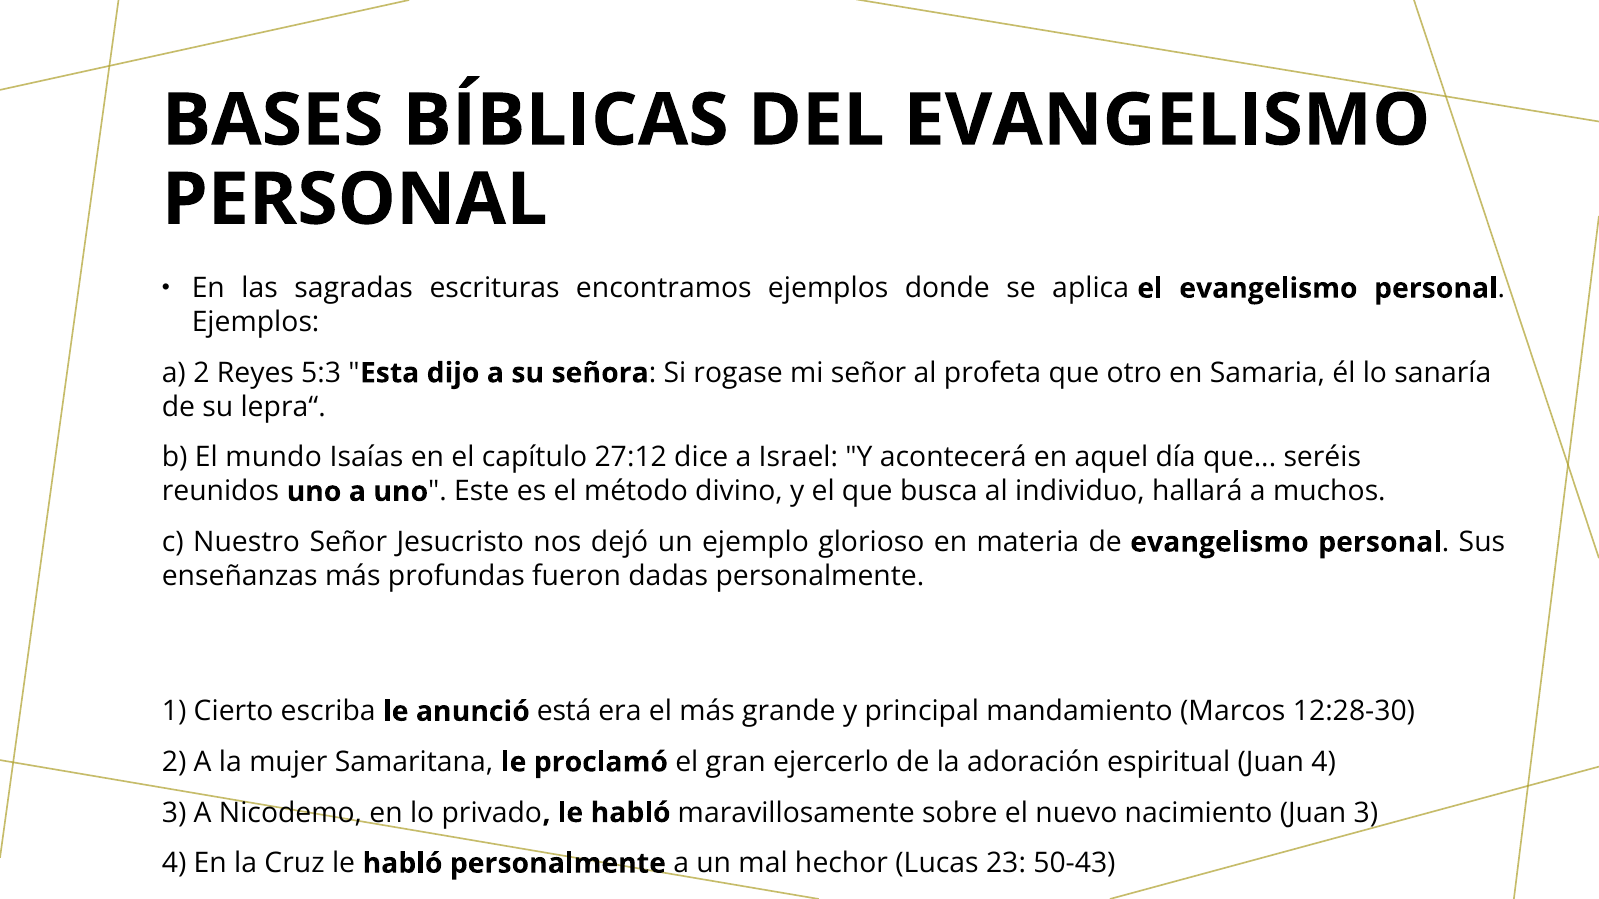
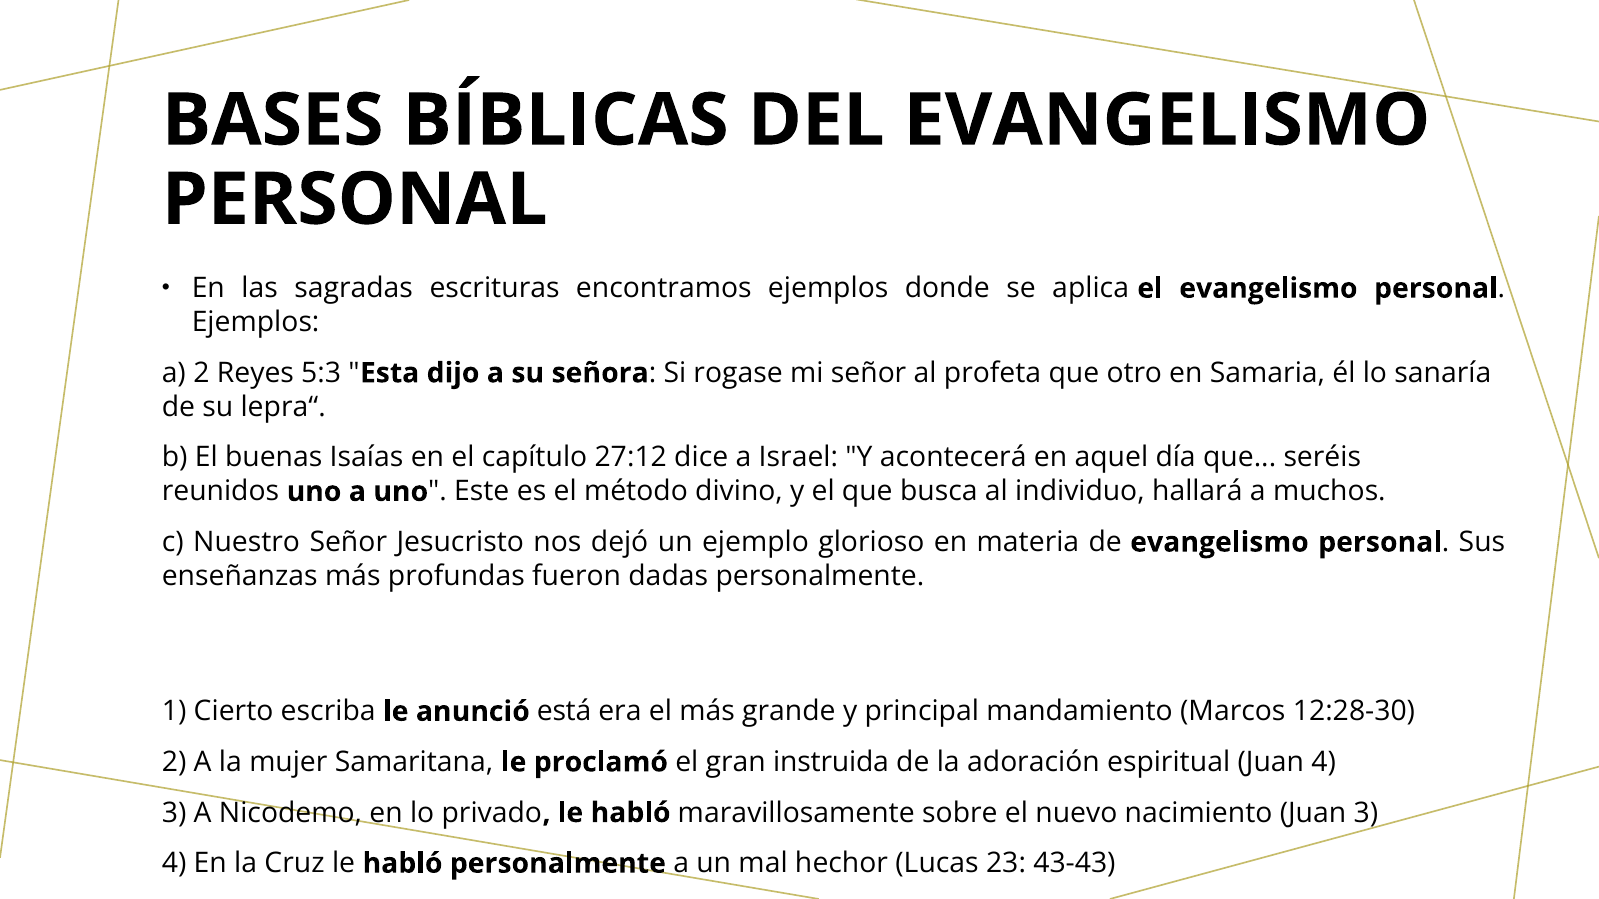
mundo: mundo -> buenas (274, 458)
ejercerlo: ejercerlo -> instruida (831, 762)
50-43: 50-43 -> 43-43 (1074, 864)
